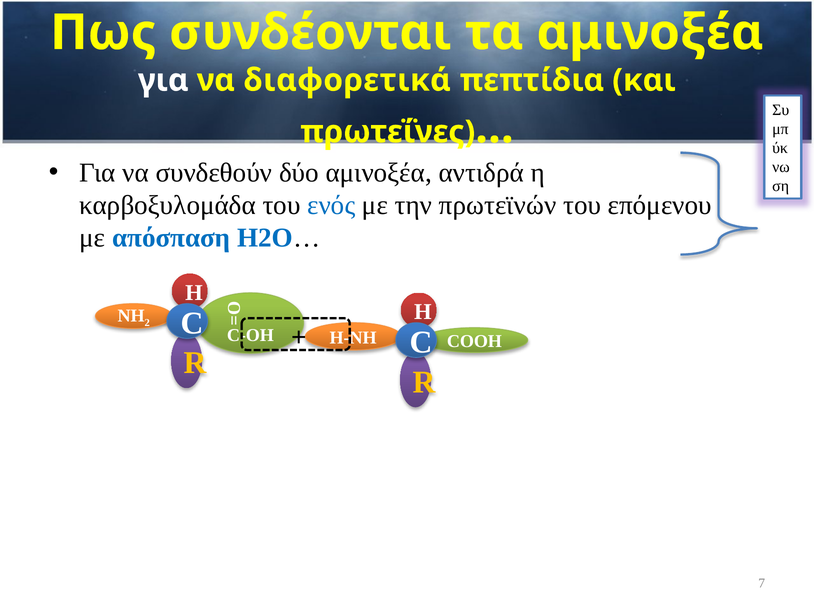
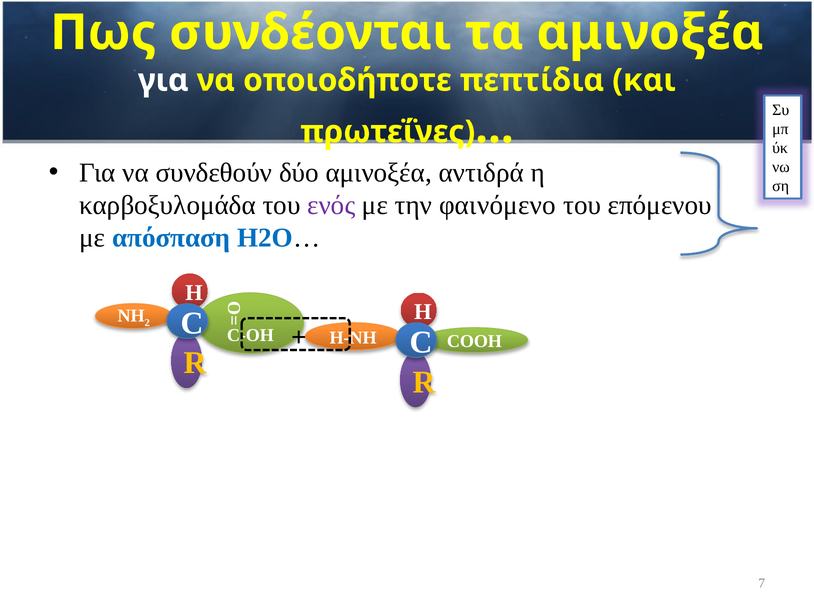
διαφορετικά: διαφορετικά -> οποιοδήποτε (347, 80)
ενός colour: blue -> purple (331, 205)
πρωτεϊνών: πρωτεϊνών -> φαινόμενο (497, 205)
